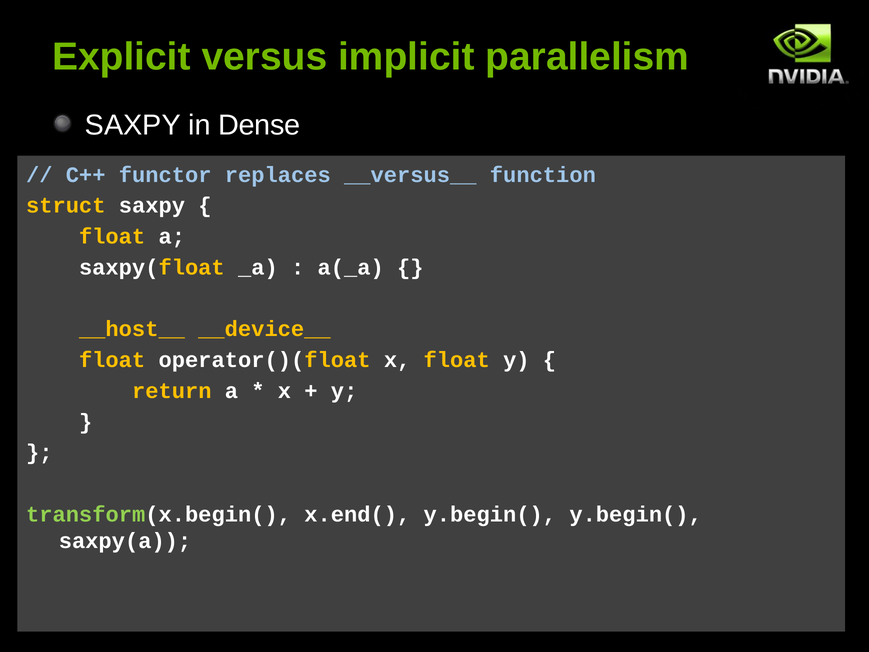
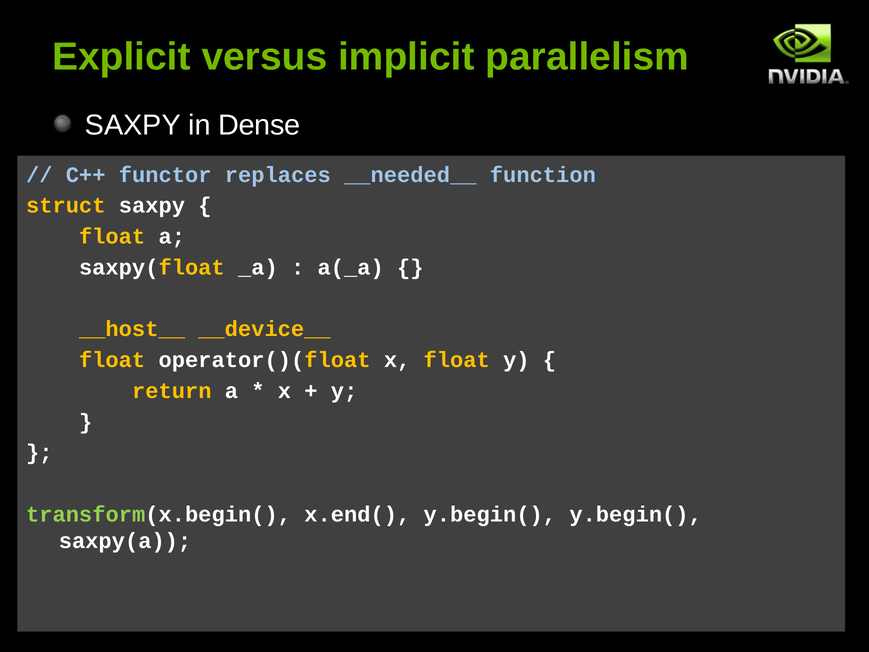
__versus__: __versus__ -> __needed__ (410, 175)
